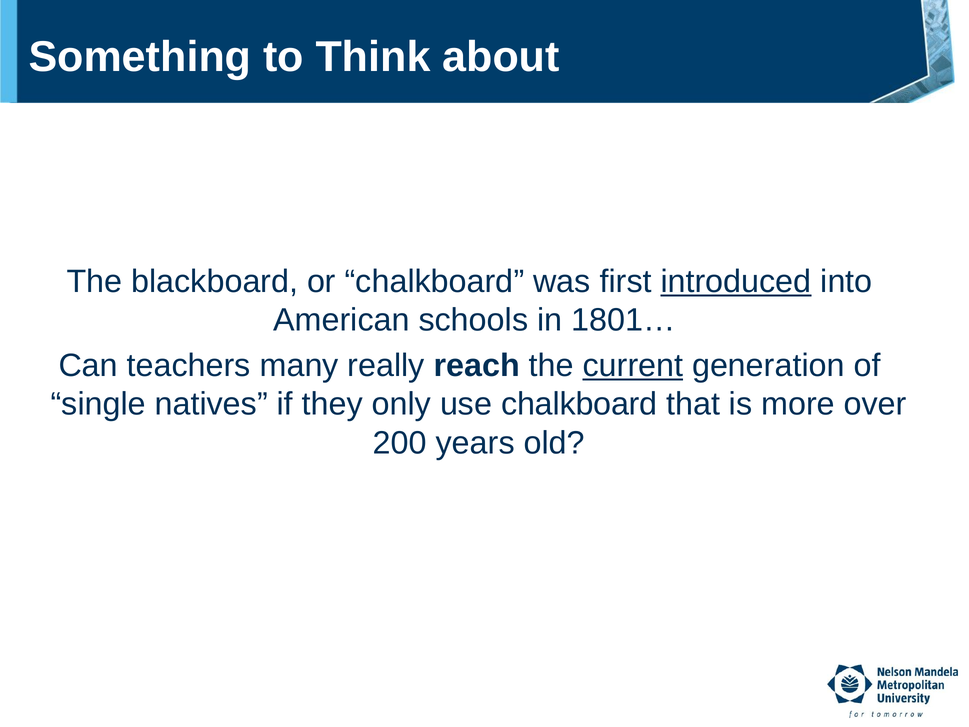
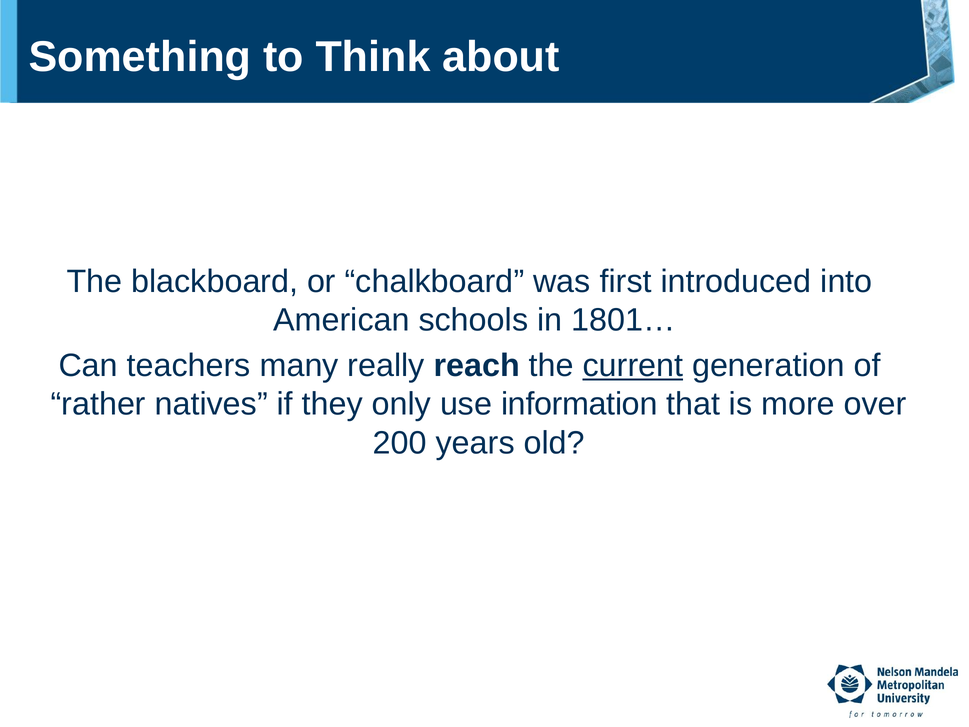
introduced underline: present -> none (736, 281)
single: single -> rather (98, 404)
use chalkboard: chalkboard -> information (579, 404)
